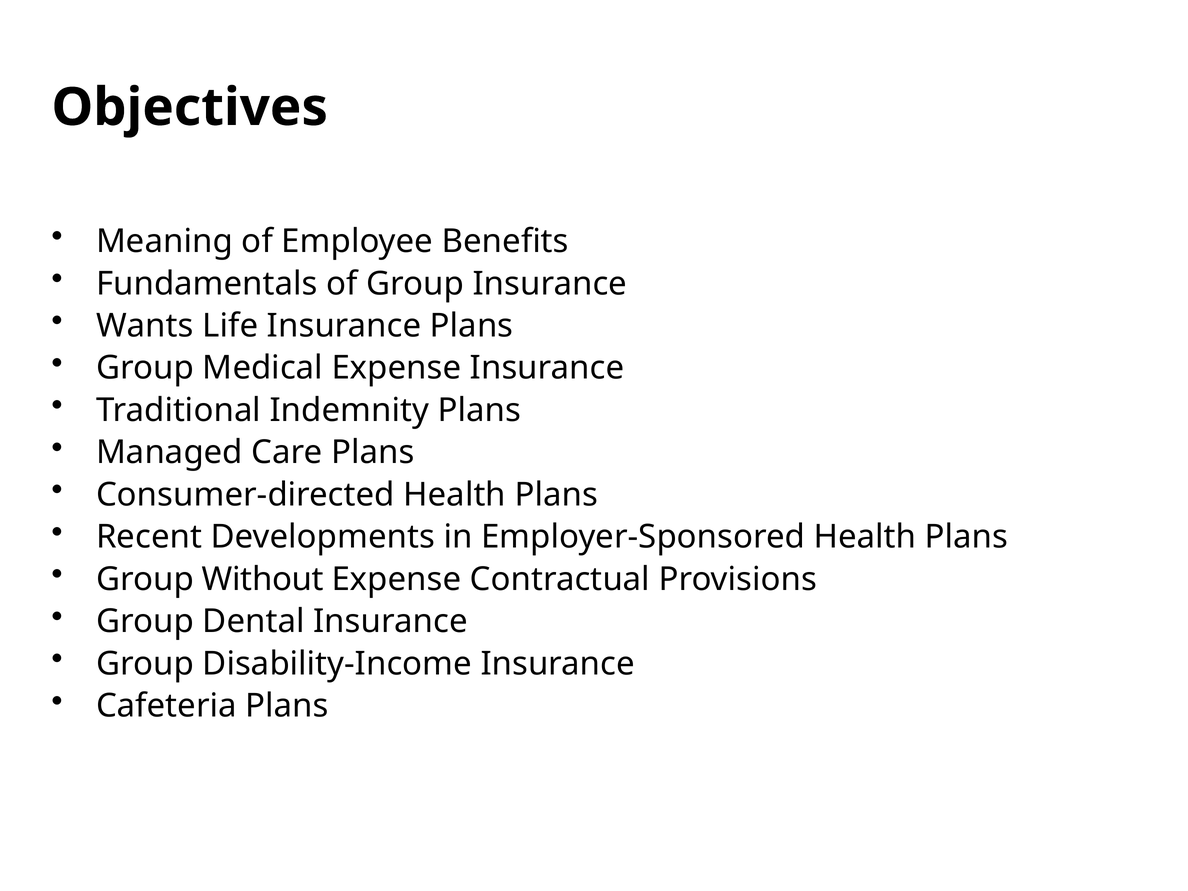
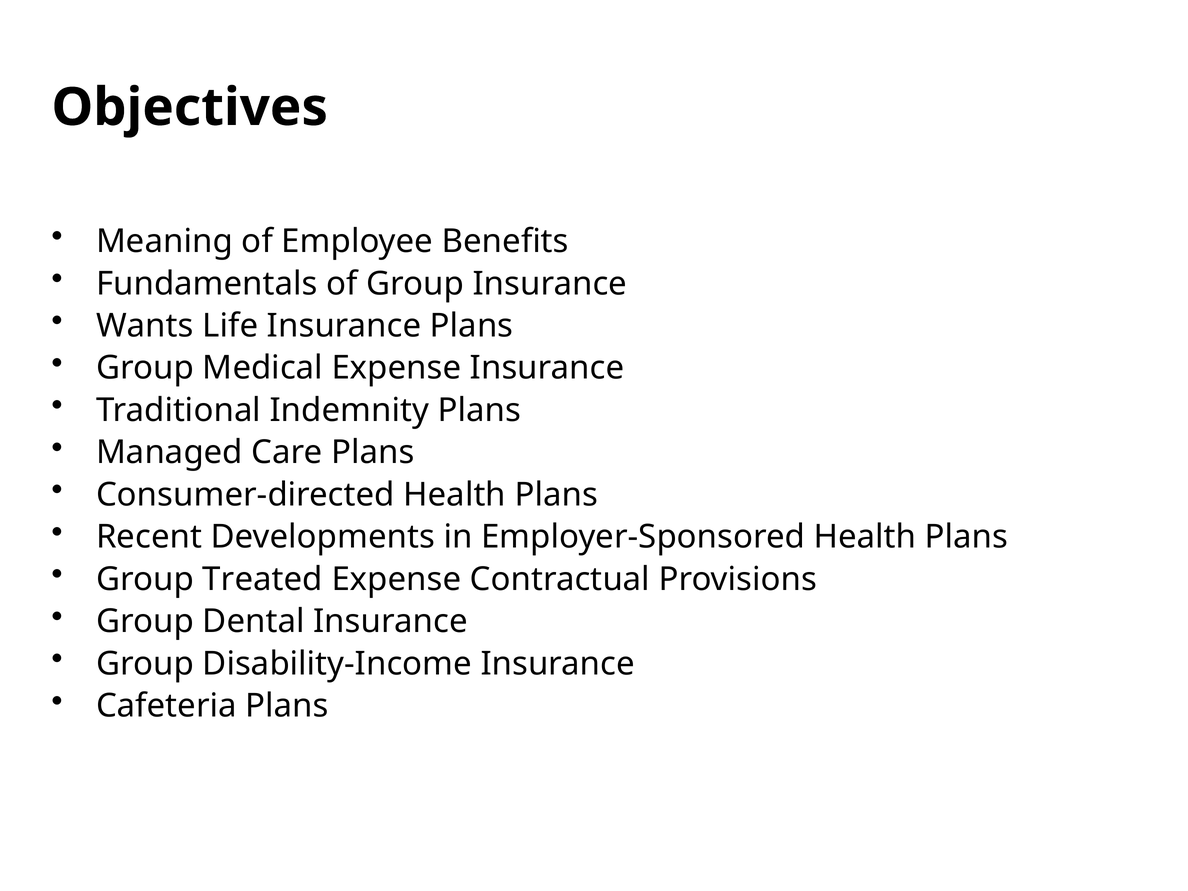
Without: Without -> Treated (263, 579)
